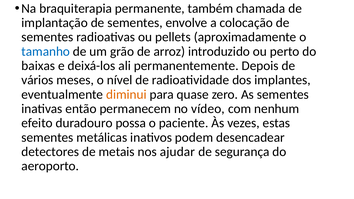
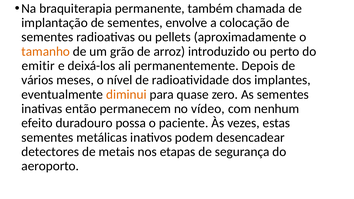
tamanho colour: blue -> orange (46, 51)
baixas: baixas -> emitir (38, 66)
ajudar: ajudar -> etapas (178, 152)
